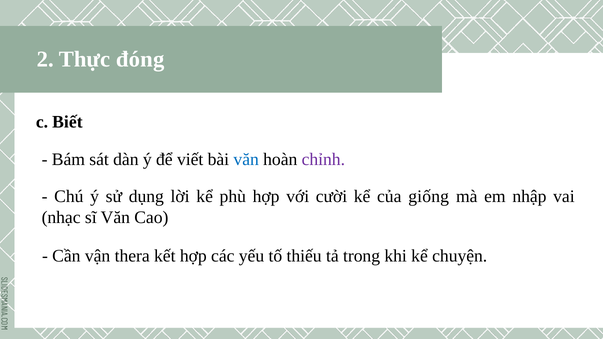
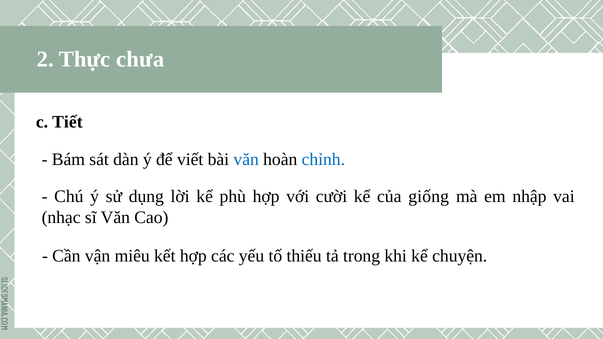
đóng: đóng -> chưa (140, 59)
Biết: Biết -> Tiết (67, 122)
chỉnh colour: purple -> blue (323, 159)
thera: thera -> miêu (132, 256)
